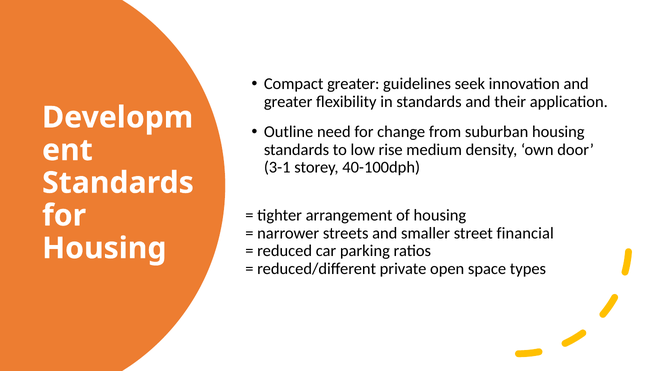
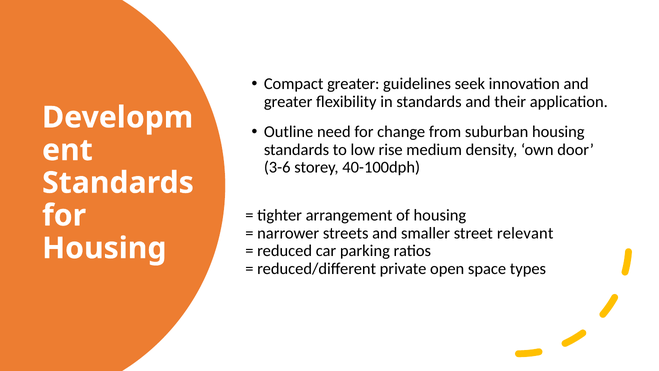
3-1: 3-1 -> 3-6 (277, 167)
financial: financial -> relevant (525, 233)
